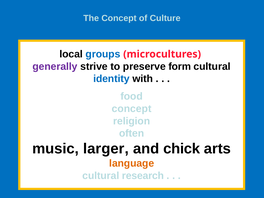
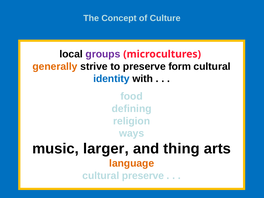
groups colour: blue -> purple (103, 54)
generally colour: purple -> orange (55, 66)
concept: concept -> defining (132, 109)
often: often -> ways (132, 133)
chick: chick -> thing (182, 149)
cultural research: research -> preserve (143, 176)
